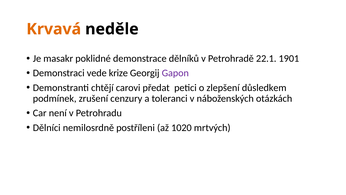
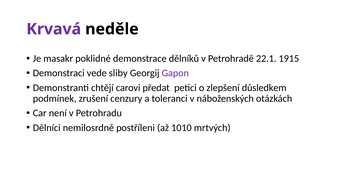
Krvavá colour: orange -> purple (54, 29)
1901: 1901 -> 1915 (289, 58)
krize: krize -> sliby (118, 73)
1020: 1020 -> 1010 (181, 127)
